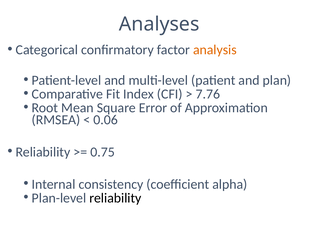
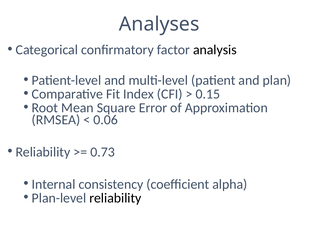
analysis colour: orange -> black (215, 50)
7.76: 7.76 -> 0.15 (208, 94)
0.75: 0.75 -> 0.73 (103, 152)
